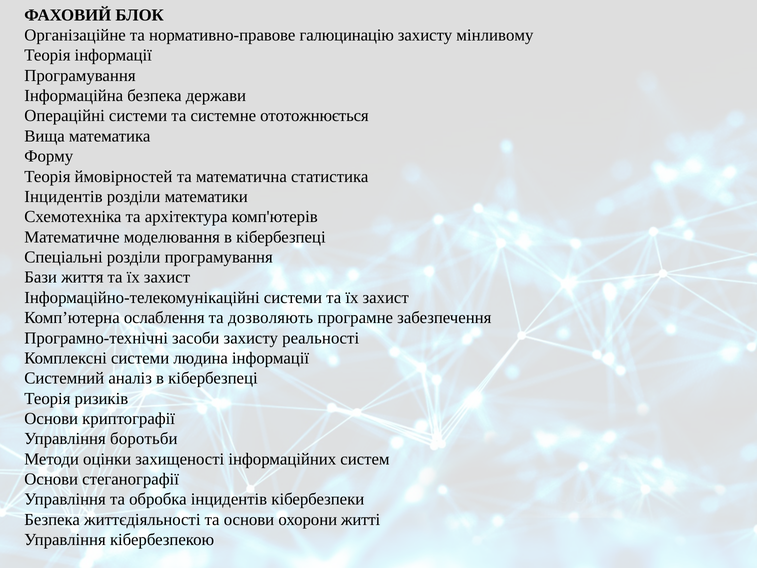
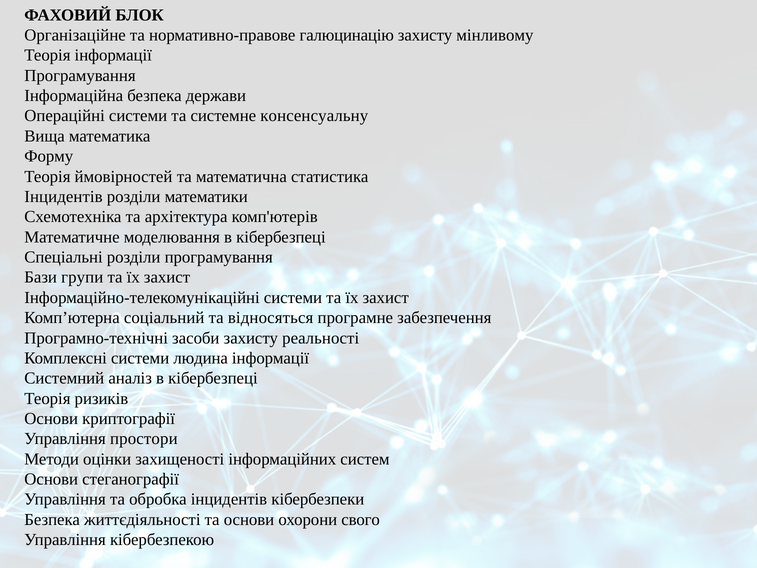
ототожнюється: ототожнюється -> консенсуальну (314, 116)
життя: життя -> групи (82, 277)
ослаблення: ослаблення -> соціальний (164, 318)
дозволяють: дозволяють -> відносяться (271, 318)
боротьби: боротьби -> простори (144, 439)
житті: житті -> свого (361, 519)
